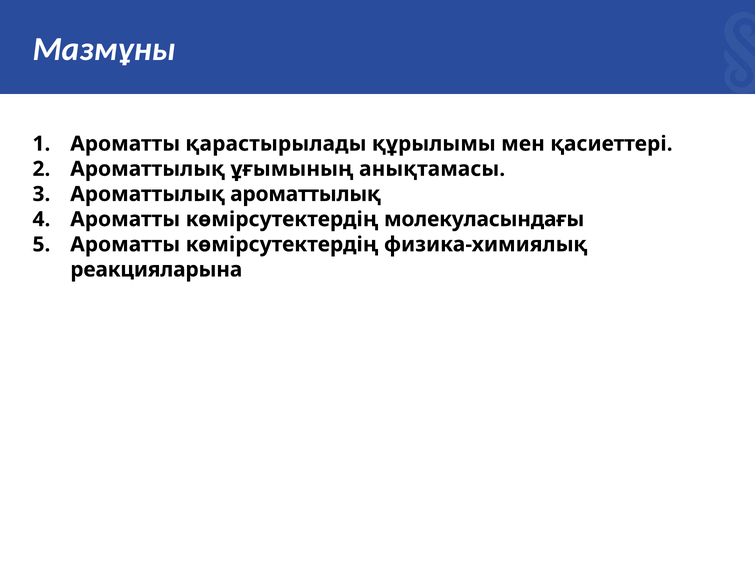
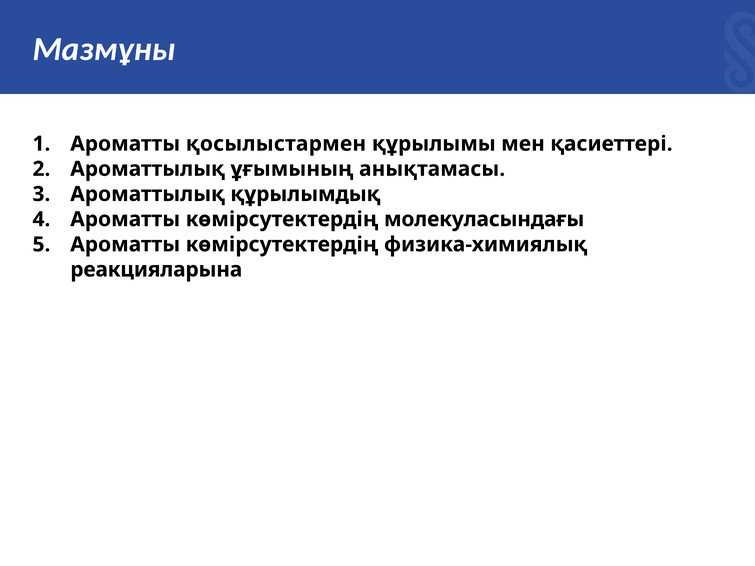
қарастырылады: қарастырылады -> қосылыстармен (276, 144)
Ароматтылық ароматтылық: ароматтылық -> құрылымдық (305, 194)
